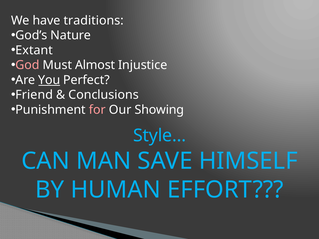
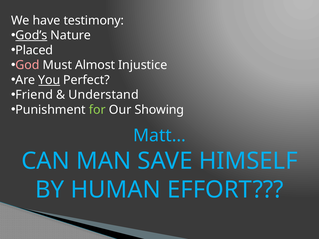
traditions: traditions -> testimony (94, 21)
God’s underline: none -> present (31, 35)
Extant: Extant -> Placed (34, 50)
Conclusions: Conclusions -> Understand (104, 95)
for colour: pink -> light green (97, 110)
Style…: Style… -> Matt… (159, 136)
